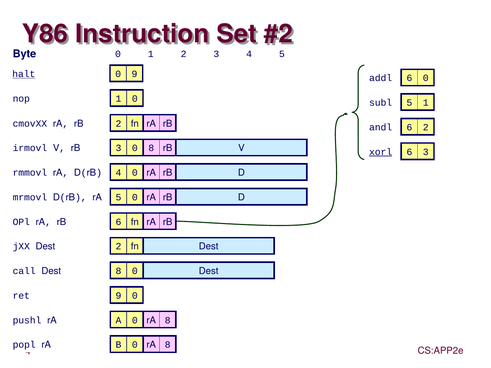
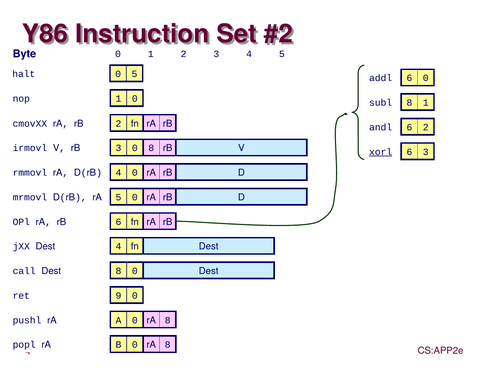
halt underline: present -> none (24, 74)
0 9: 9 -> 5 (135, 74)
subl 5: 5 -> 8 (409, 103)
Dest 2: 2 -> 4 (118, 247)
